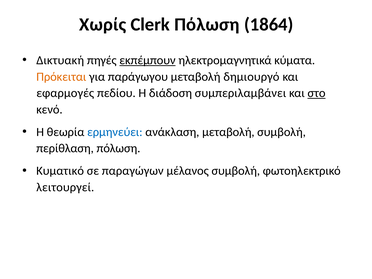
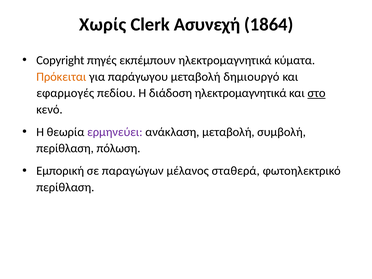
Clerk Πόλωση: Πόλωση -> Ασυνεχή (207, 25)
Δικτυακή: Δικτυακή -> Copyright (60, 60)
εκπέμπουν underline: present -> none (147, 60)
διάδοση συμπεριλαμβάνει: συμπεριλαμβάνει -> ηλεκτρομαγνητικά (241, 93)
ερμηνεύει colour: blue -> purple (115, 132)
Κυματικό: Κυματικό -> Εμπορική (60, 171)
μέλανος συμβολή: συμβολή -> σταθερά (236, 171)
λειτουργεί: λειτουργεί -> περίθλαση (65, 187)
